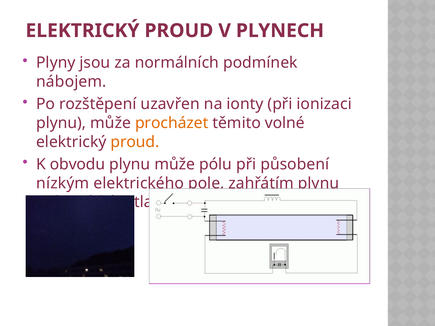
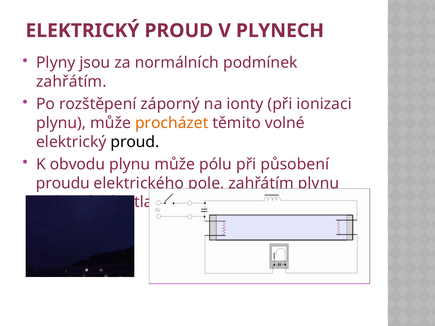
nábojem: nábojem -> zahřátím (71, 82)
uzavřen: uzavřen -> záporný (170, 104)
proud colour: orange -> black (135, 142)
nízkým: nízkým -> proudu (63, 183)
